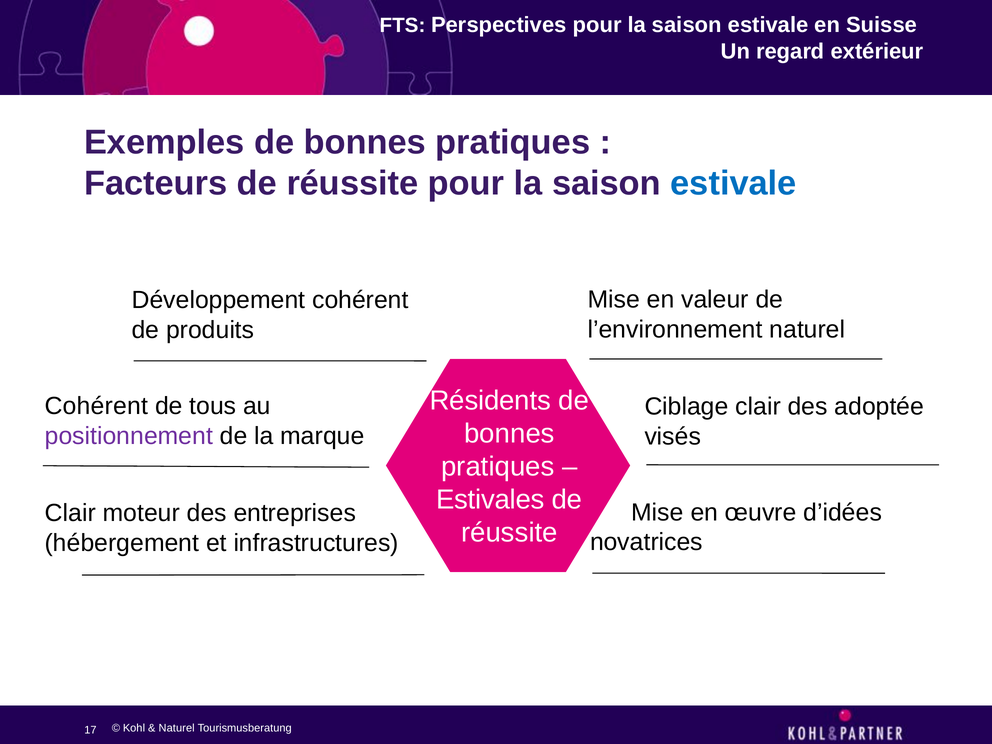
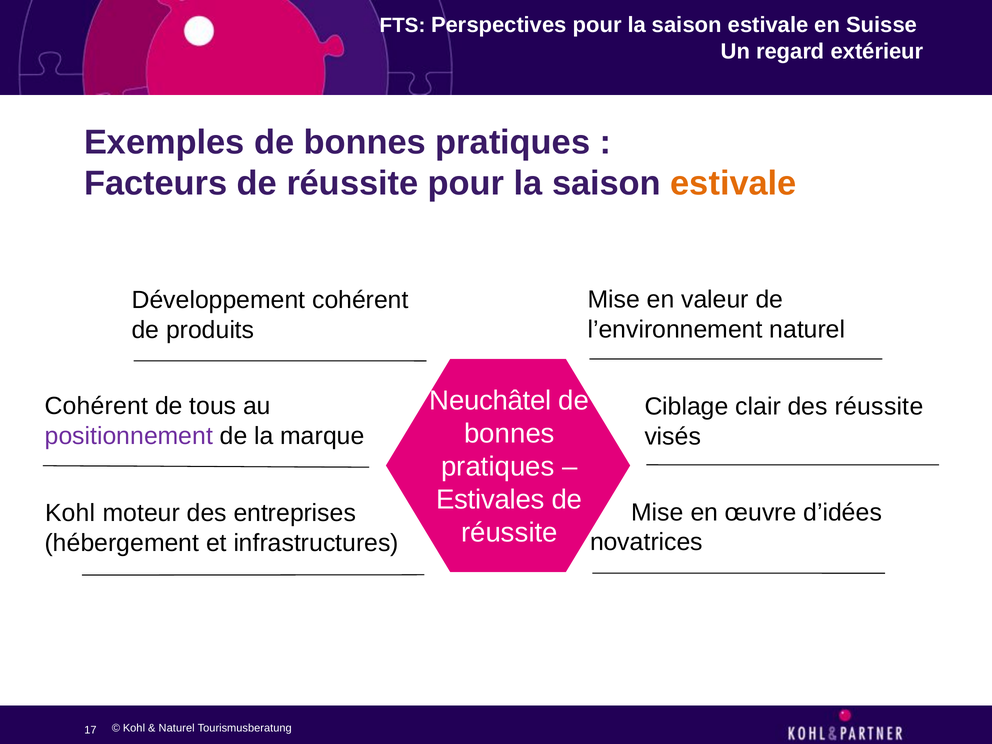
estivale colour: blue -> orange (733, 183)
Résidents: Résidents -> Neuchâtel (490, 401)
des adoptée: adoptée -> réussite (879, 407)
Clair: Clair -> Kohl (70, 513)
